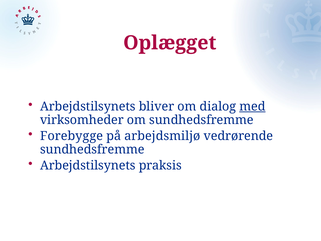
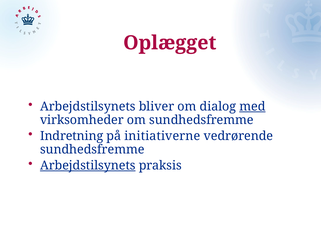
Forebygge: Forebygge -> Indretning (72, 136)
arbejdsmiljø: arbejdsmiljø -> initiativerne (162, 136)
Arbejdstilsynets underline: none -> present (88, 165)
